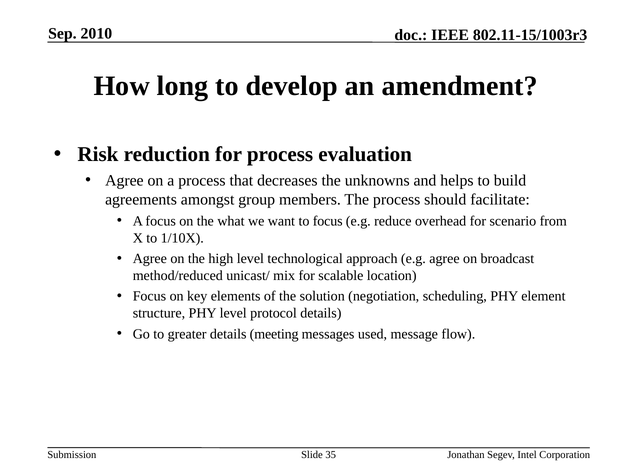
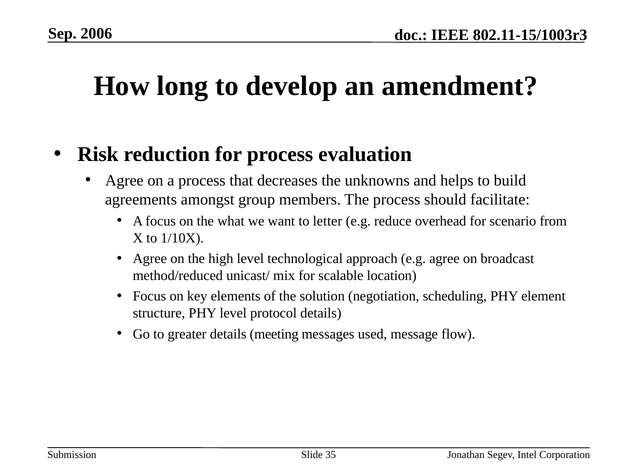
2010: 2010 -> 2006 (96, 34)
to focus: focus -> letter (328, 221)
